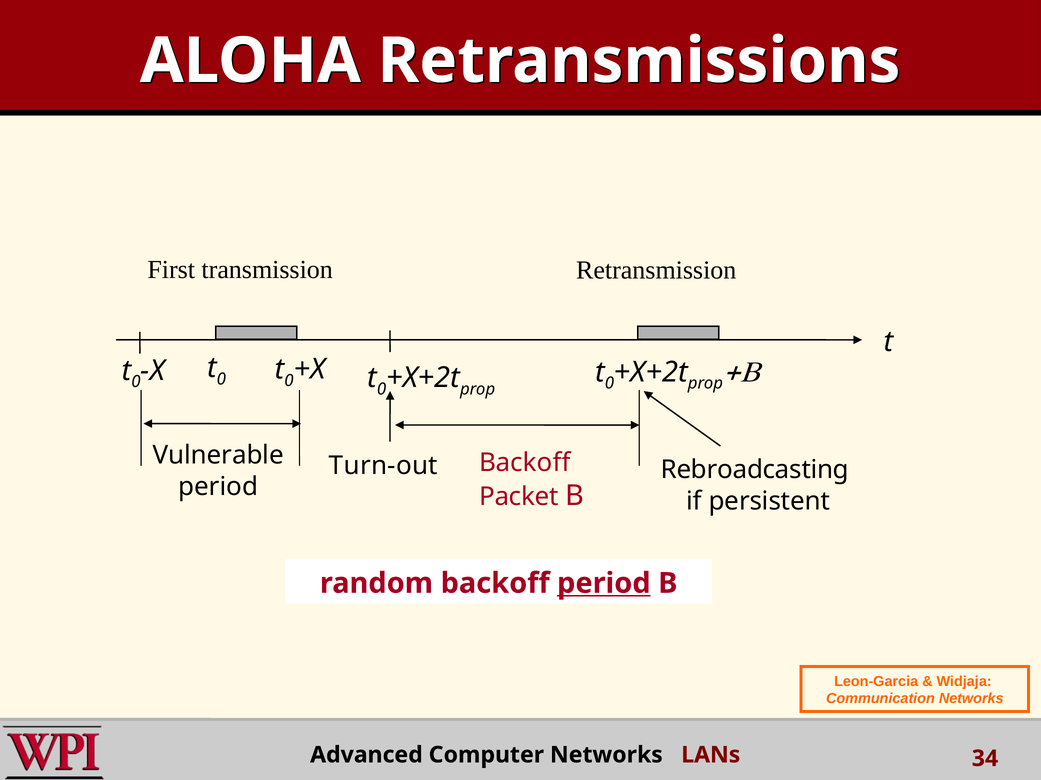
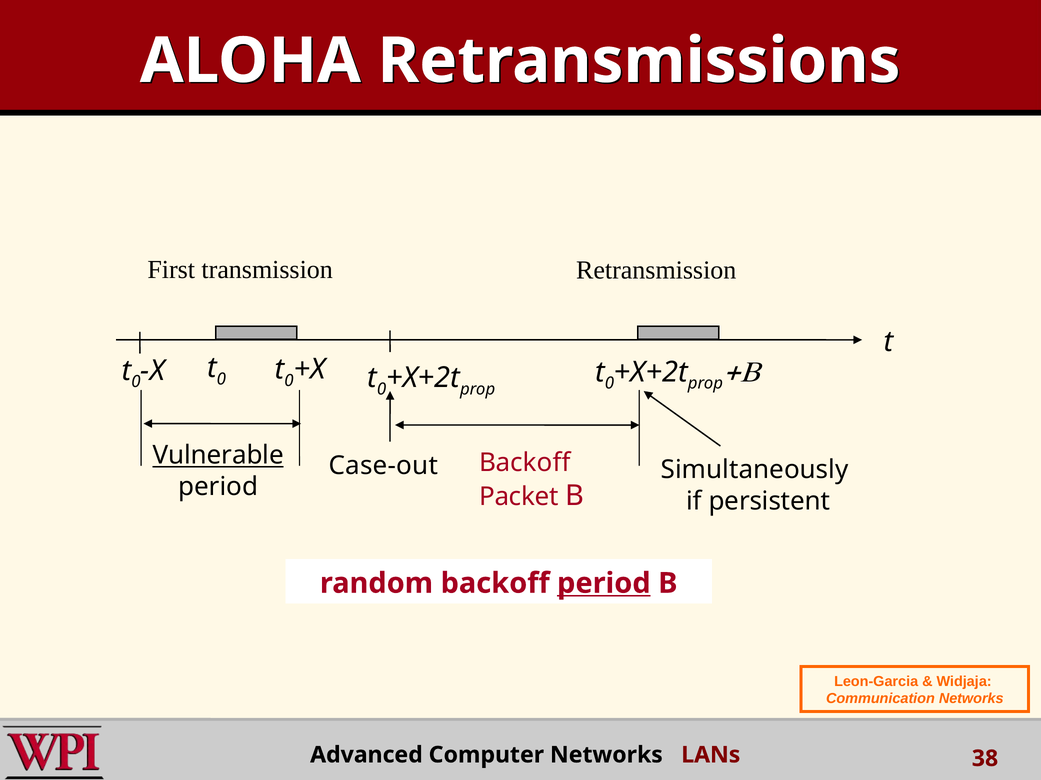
Vulnerable underline: none -> present (218, 456)
Turn-out: Turn-out -> Case-out (383, 466)
Rebroadcasting: Rebroadcasting -> Simultaneously (755, 470)
34: 34 -> 38 (985, 759)
